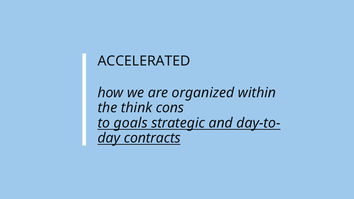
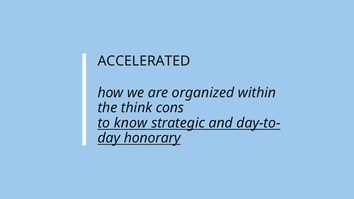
goals: goals -> know (131, 123)
contracts: contracts -> honorary (152, 138)
